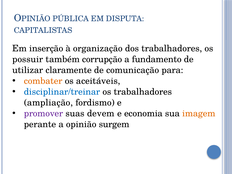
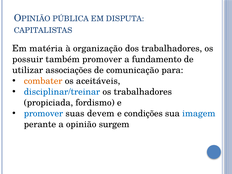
inserção: inserção -> matéria (46, 49)
também corrupção: corrupção -> promover (102, 59)
claramente: claramente -> associações (69, 70)
ampliação: ampliação -> propiciada (49, 103)
promover colour: purple -> blue (44, 114)
economia: economia -> condições (143, 114)
imagem colour: orange -> blue (199, 114)
